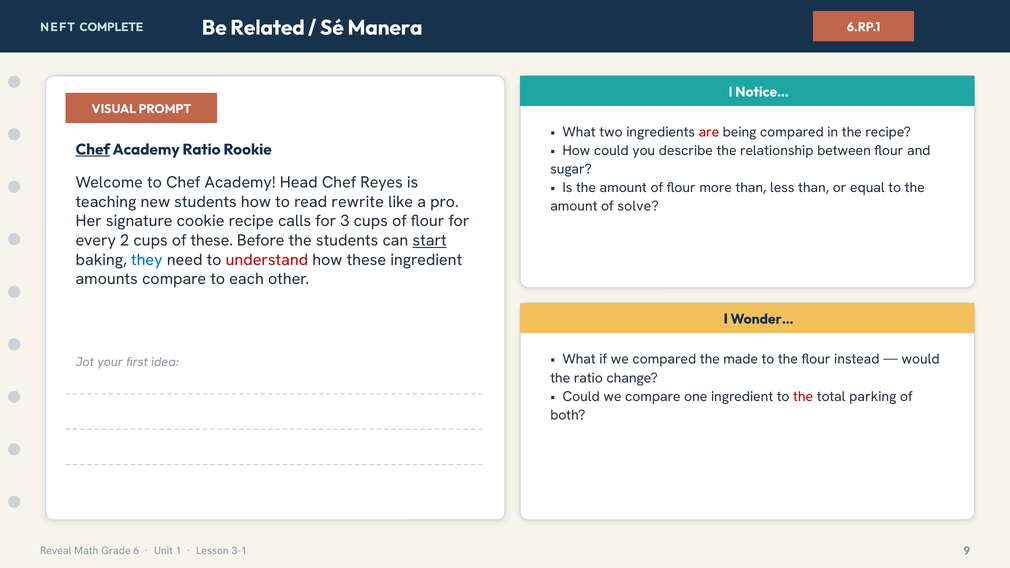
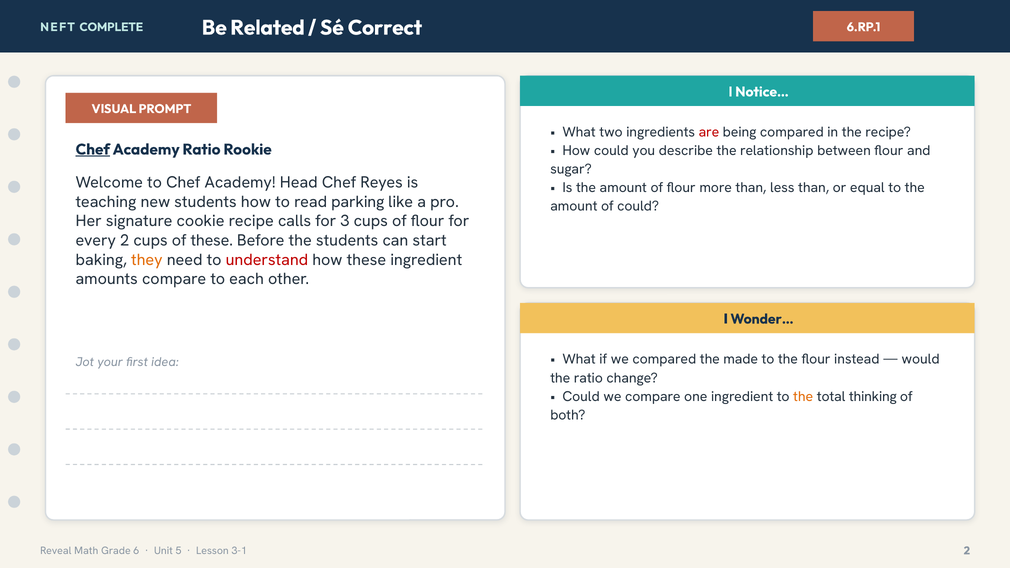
Manera: Manera -> Correct (385, 28)
rewrite: rewrite -> parking (358, 202)
of solve: solve -> could (638, 206)
start underline: present -> none (430, 240)
they colour: blue -> orange (147, 260)
the colour: red -> orange (803, 397)
parking: parking -> thinking (873, 397)
1: 1 -> 5 (179, 551)
3-1 9: 9 -> 2 (967, 551)
